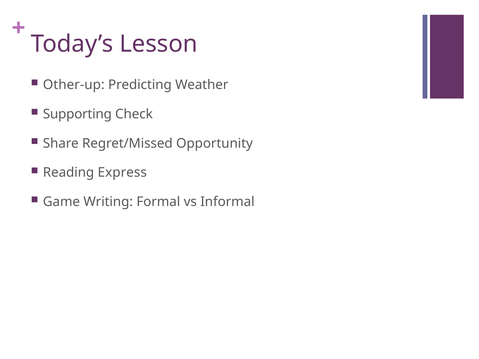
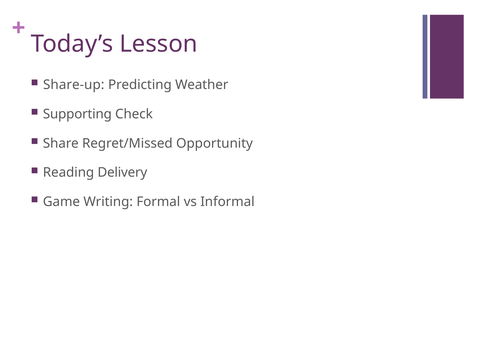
Other-up: Other-up -> Share-up (74, 85)
Express: Express -> Delivery (122, 173)
